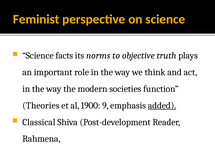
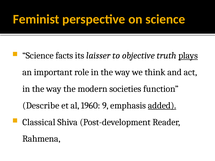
norms: norms -> laisser (98, 56)
plays underline: none -> present (188, 56)
Theories: Theories -> Describe (41, 106)
1900: 1900 -> 1960 (91, 106)
